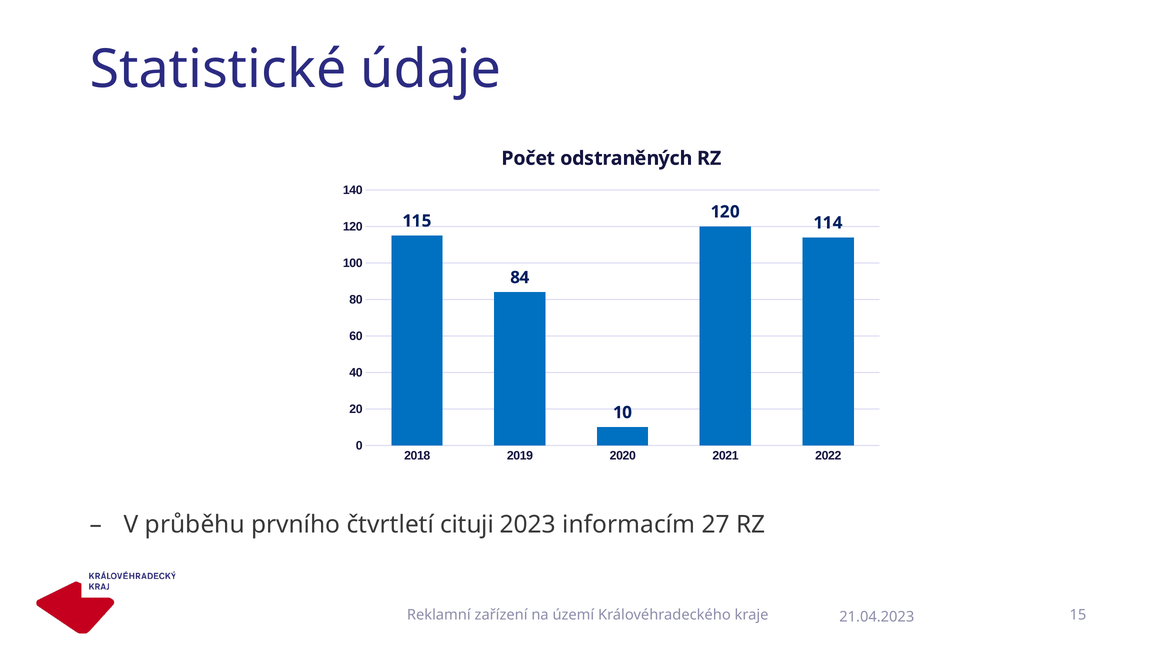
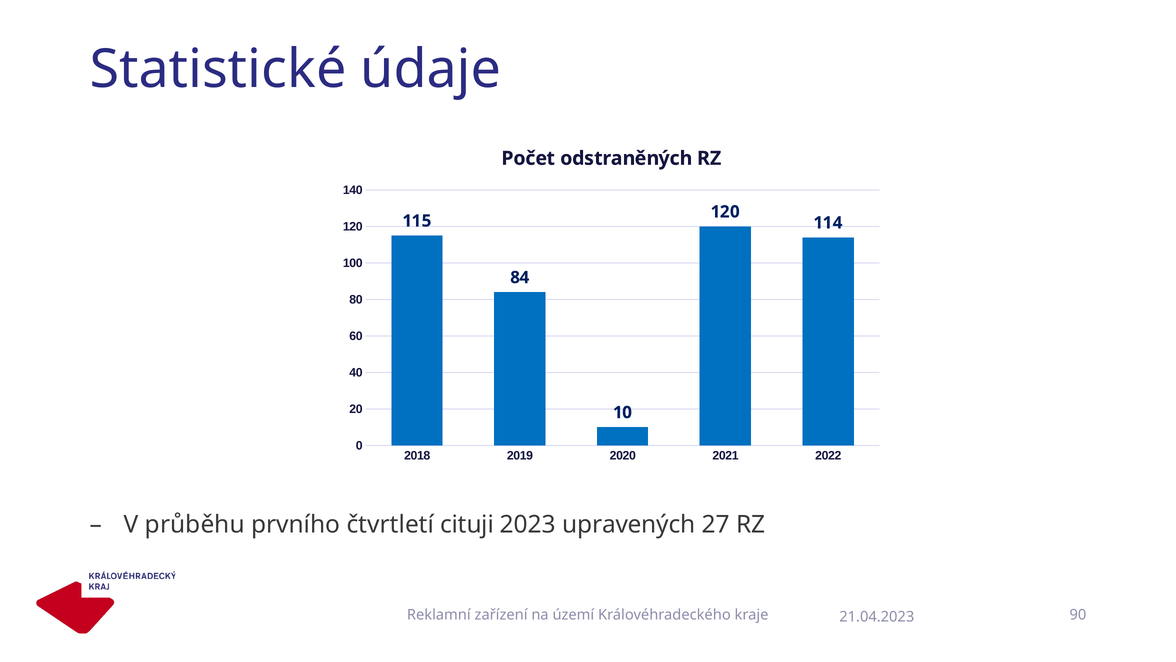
informacím: informacím -> upravených (629, 524)
15: 15 -> 90 (1078, 614)
